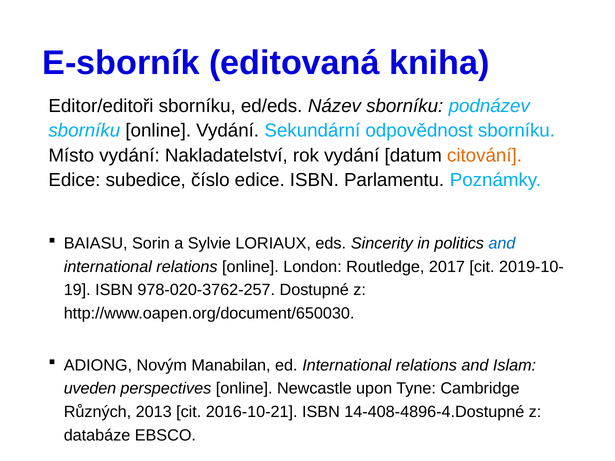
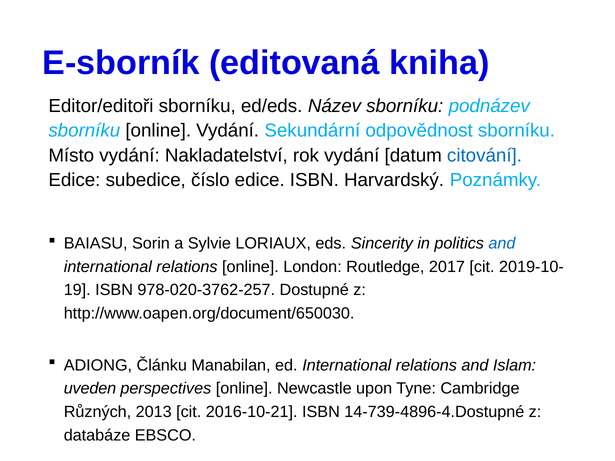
citování colour: orange -> blue (484, 156)
Parlamentu: Parlamentu -> Harvardský (394, 180)
Novým: Novým -> Článku (162, 365)
14-408-4896-4.Dostupné: 14-408-4896-4.Dostupné -> 14-739-4896-4.Dostupné (434, 412)
